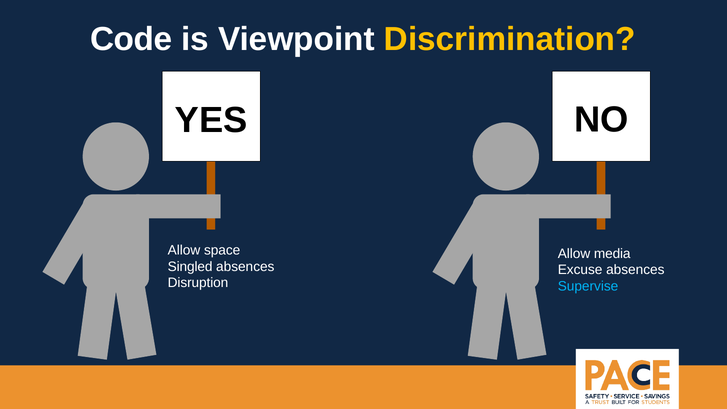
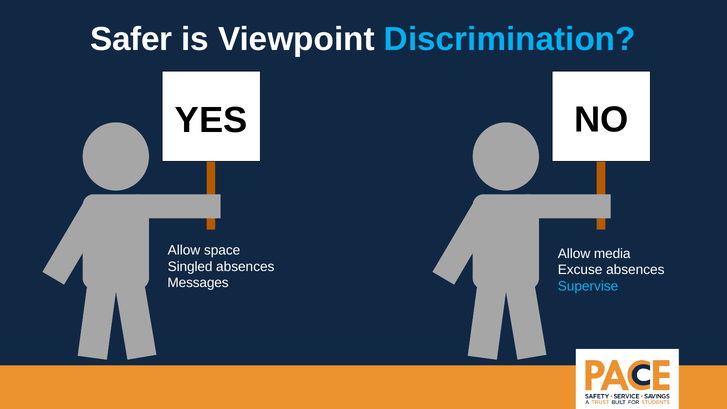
Code: Code -> Safer (131, 39)
Discrimination colour: yellow -> light blue (510, 39)
Disruption: Disruption -> Messages (198, 283)
